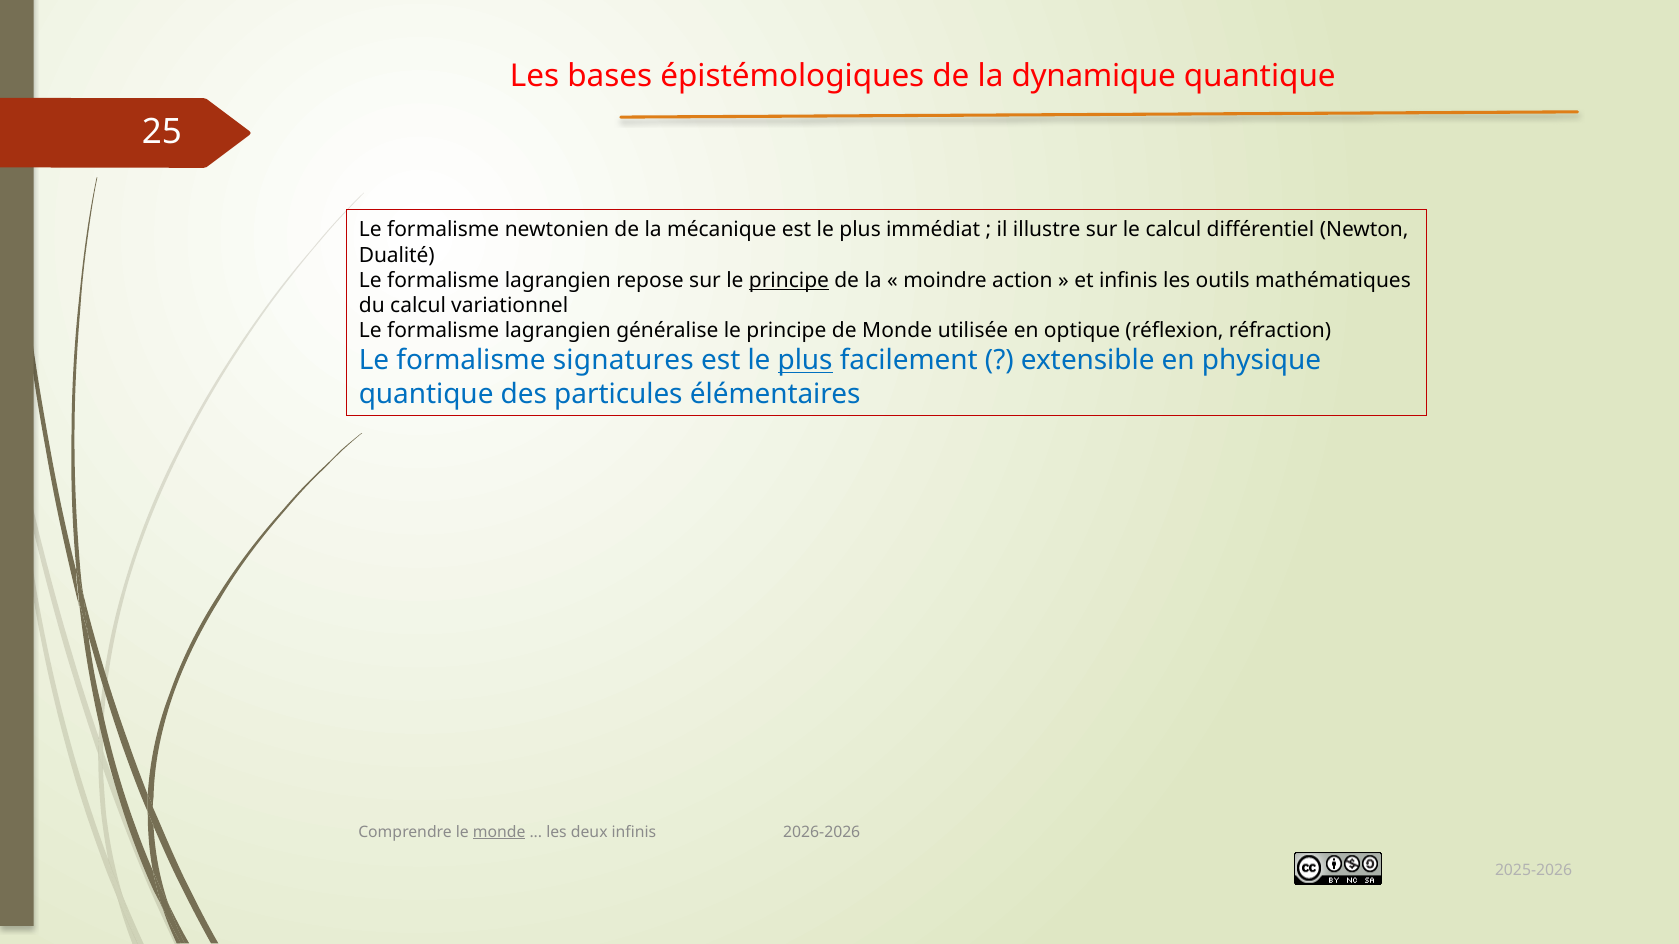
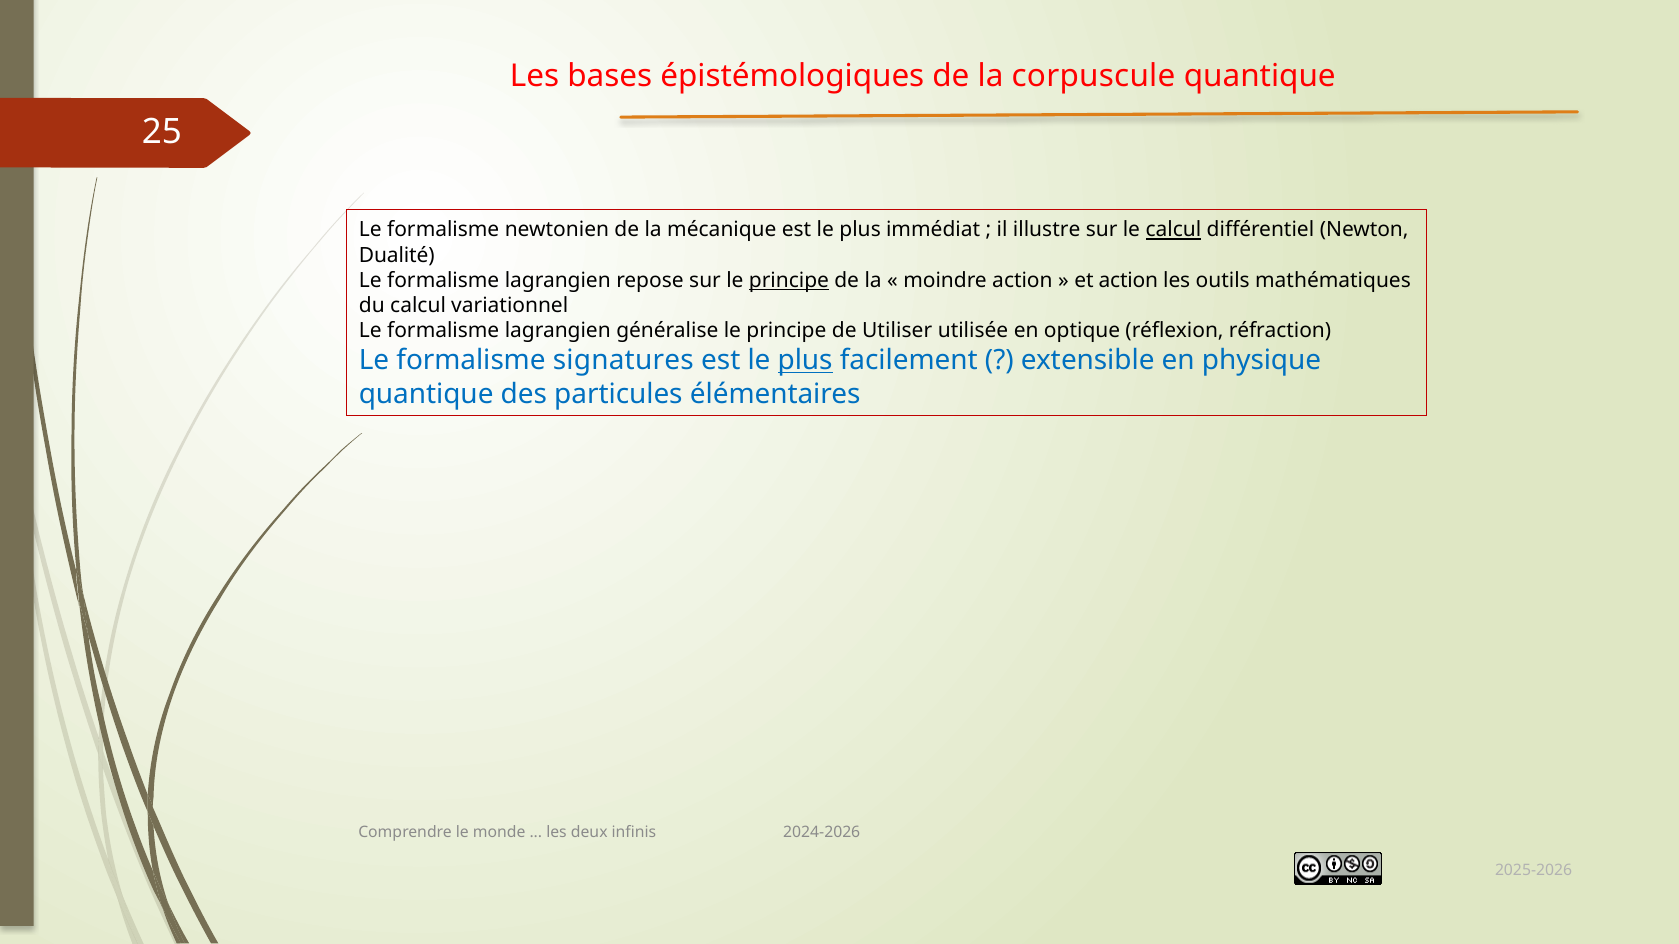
dynamique: dynamique -> corpuscule (1093, 76)
calcul underline: none -> present (1173, 230)
et infinis: infinis -> action (1128, 280)
de Monde: Monde -> Utiliser (897, 331)
monde underline: present -> none (499, 832)
2026-2026: 2026-2026 -> 2024-2026 (822, 832)
